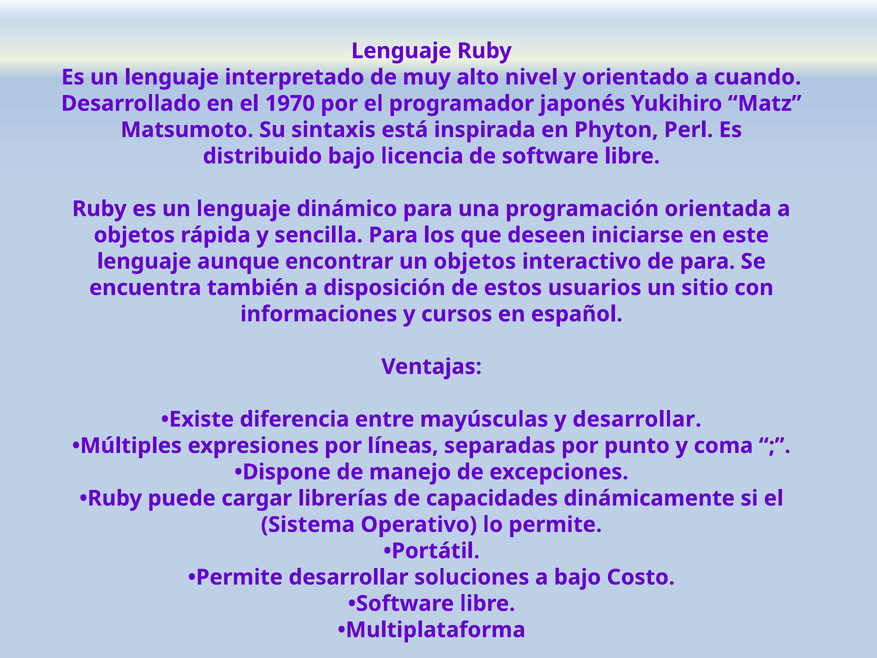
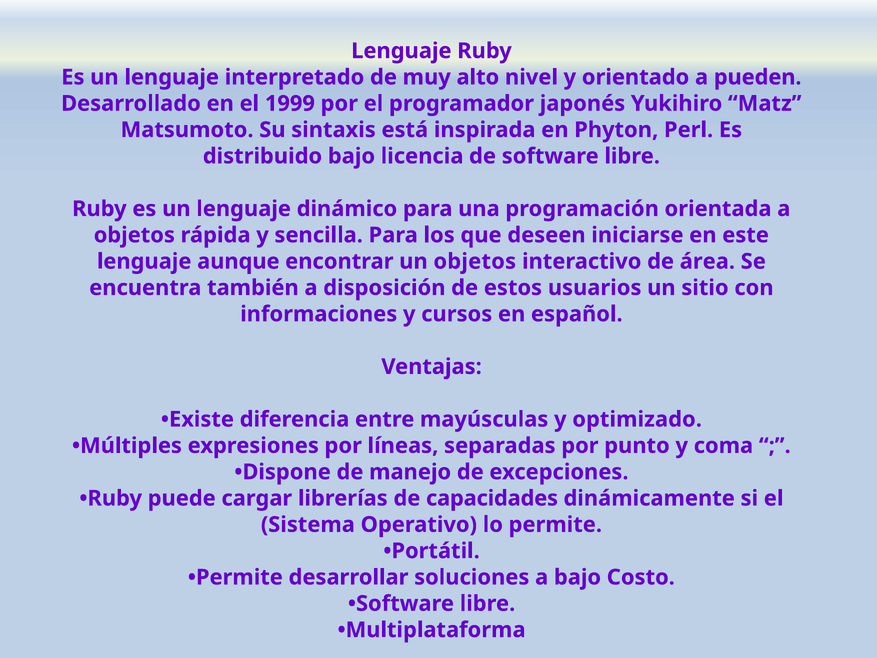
cuando: cuando -> pueden (758, 77)
1970: 1970 -> 1999 (290, 103)
de para: para -> área (707, 261)
y desarrollar: desarrollar -> optimizado (637, 419)
